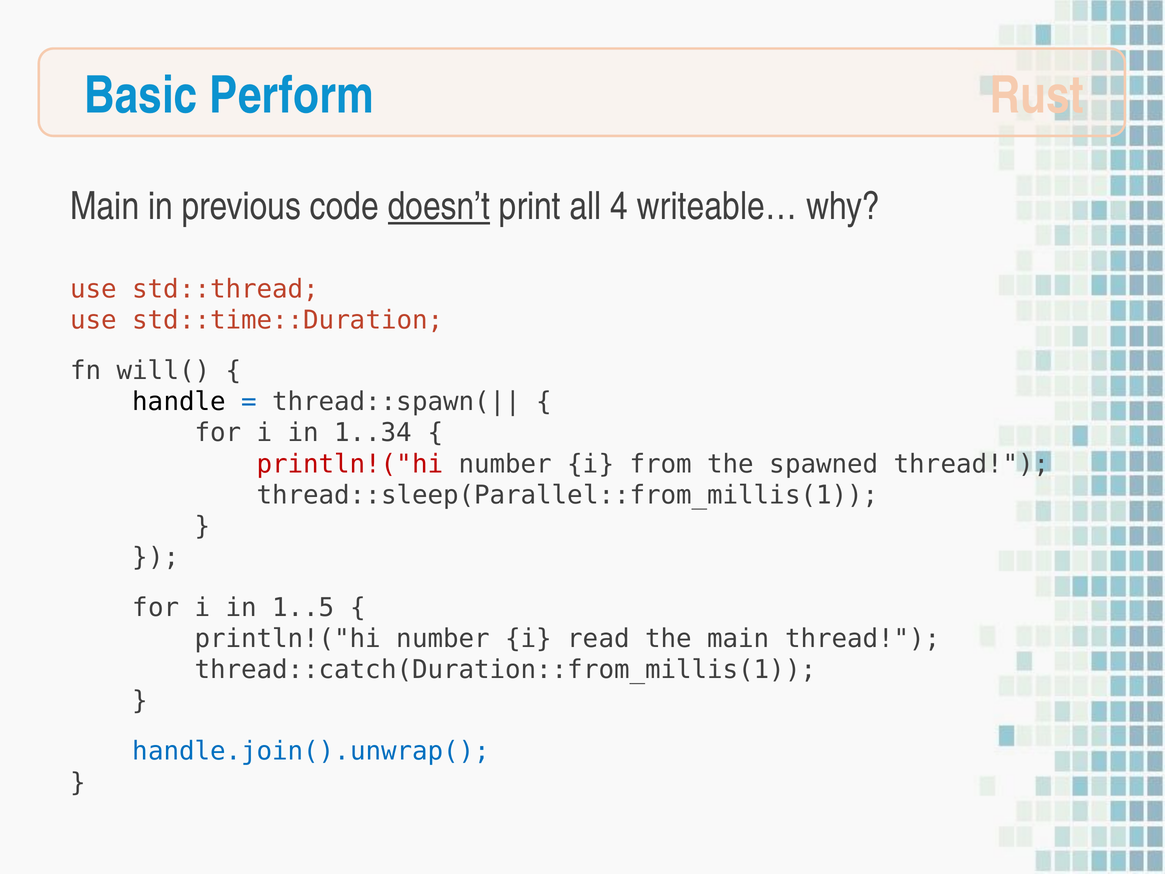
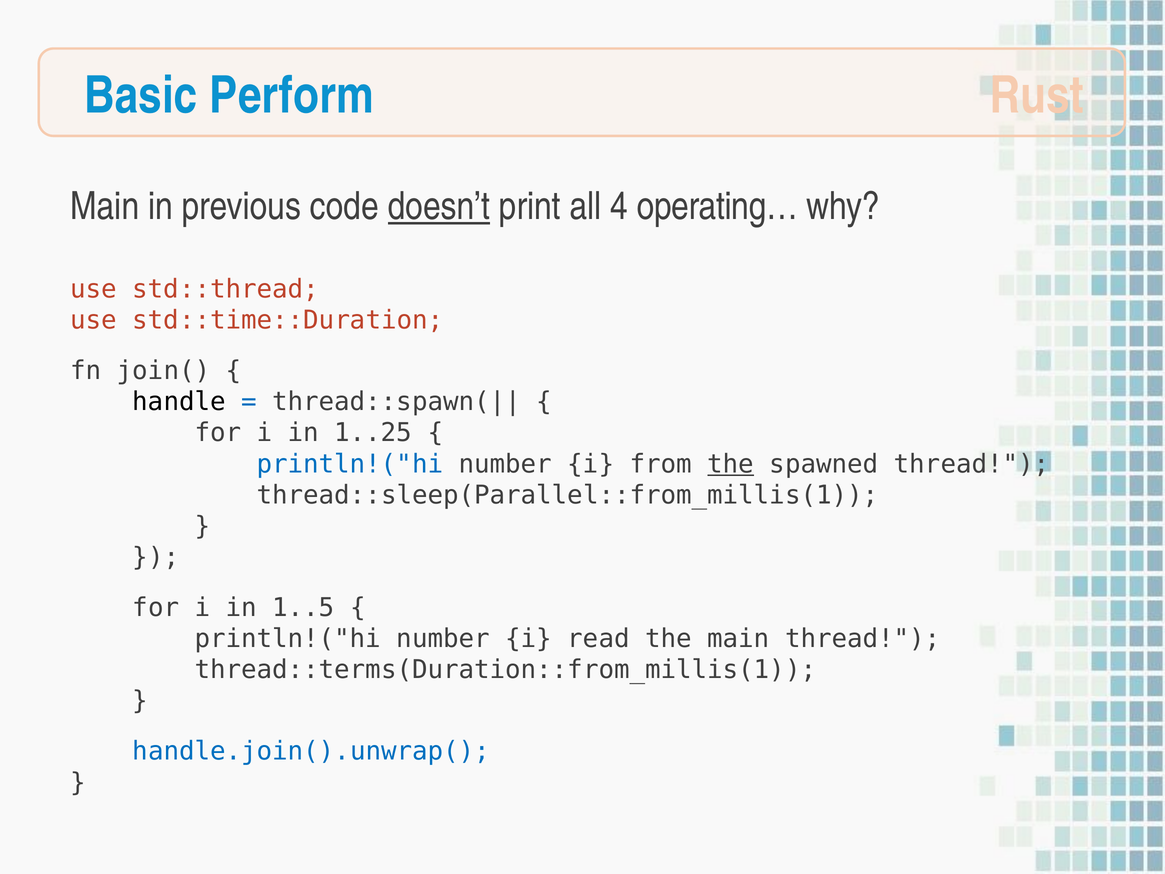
writeable…: writeable… -> operating… (717, 207)
will(: will( -> join( (164, 371)
1..34: 1..34 -> 1..25 (373, 433)
println!("hi colour: red -> blue (350, 464)
the underline: none -> present (731, 464)
thread::catch(Duration::from_millis(1: thread::catch(Duration::from_millis(1 -> thread::terms(Duration::from_millis(1 (505, 670)
